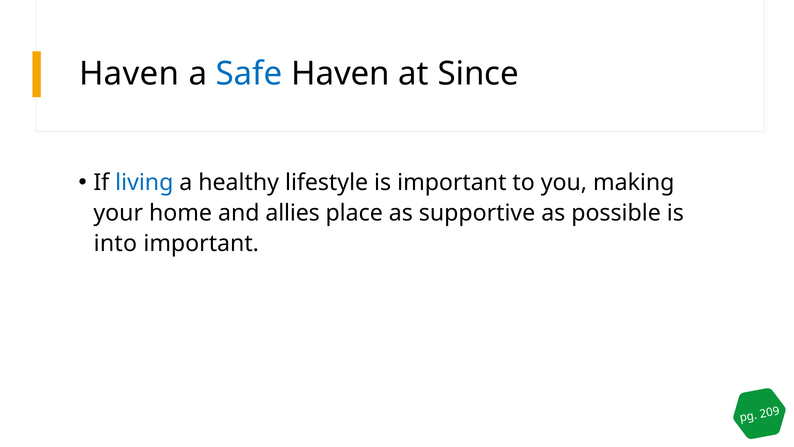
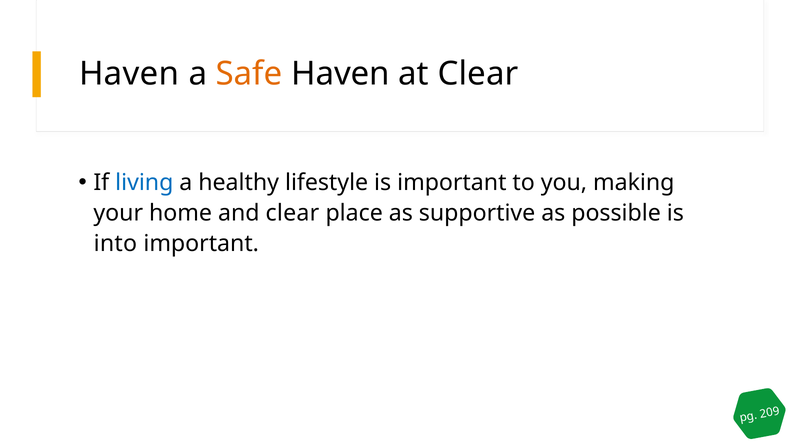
Safe colour: blue -> orange (249, 74)
at Since: Since -> Clear (478, 74)
and allies: allies -> clear (292, 213)
